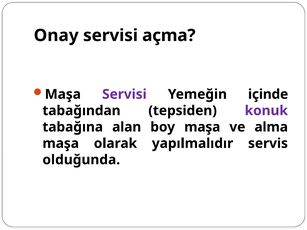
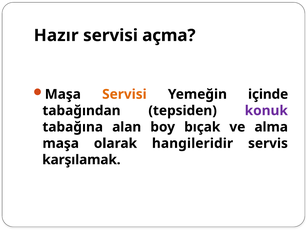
Onay: Onay -> Hazır (56, 35)
Servisi colour: purple -> orange (124, 94)
boy maşa: maşa -> bıçak (202, 127)
yapılmalıdır: yapılmalıdır -> hangileridir (192, 144)
olduğunda: olduğunda -> karşılamak (81, 160)
